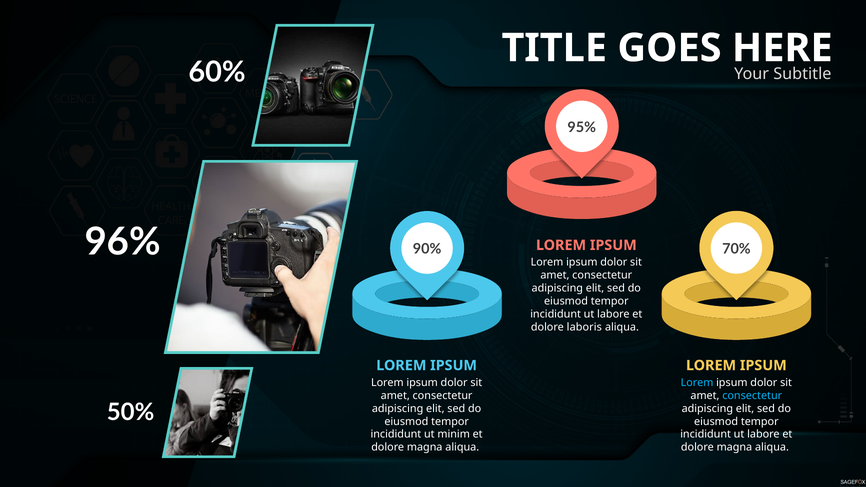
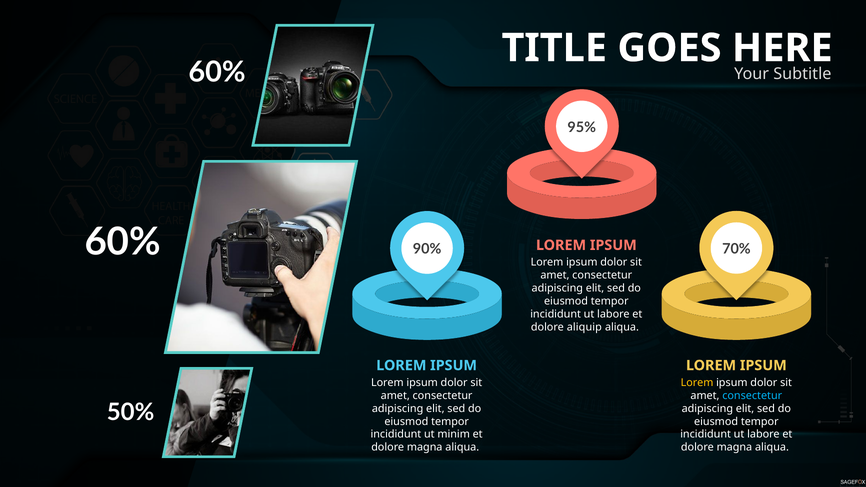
96%: 96% -> 60% (123, 242)
laboris: laboris -> aliquip (584, 327)
Lorem colour: light blue -> yellow (697, 383)
